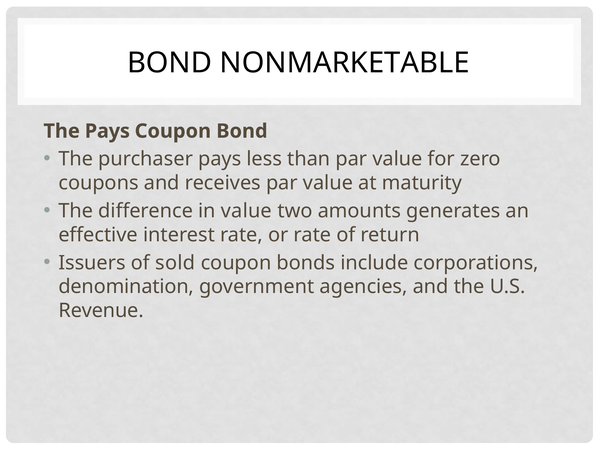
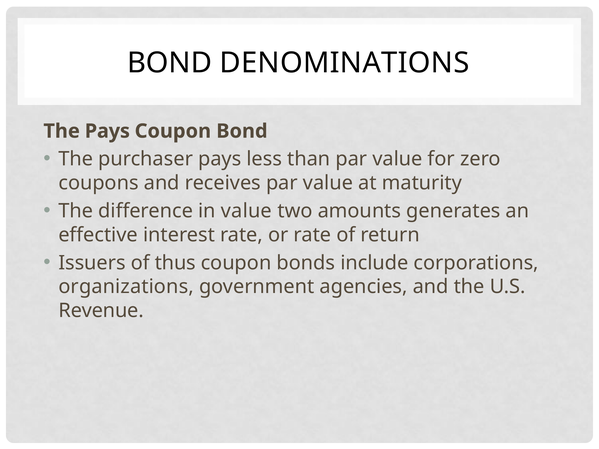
NONMARKETABLE: NONMARKETABLE -> DENOMINATIONS (344, 63)
sold: sold -> thus (175, 263)
denomination: denomination -> organizations (126, 287)
